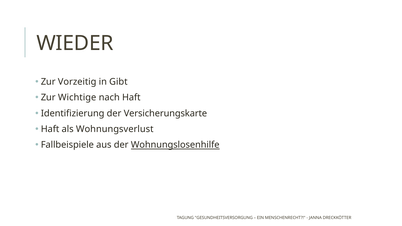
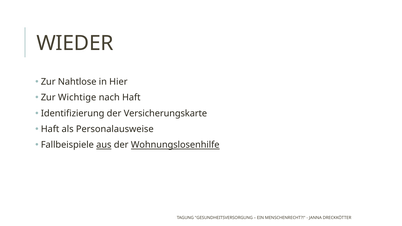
Vorzeitig: Vorzeitig -> Nahtlose (77, 82)
Gibt: Gibt -> Hier (118, 82)
Wohnungsverlust: Wohnungsverlust -> Personalausweise (115, 129)
aus underline: none -> present (104, 145)
